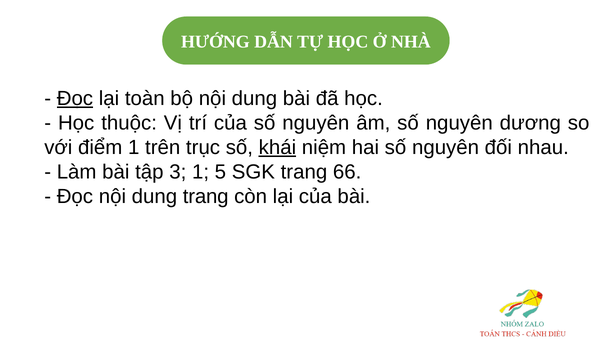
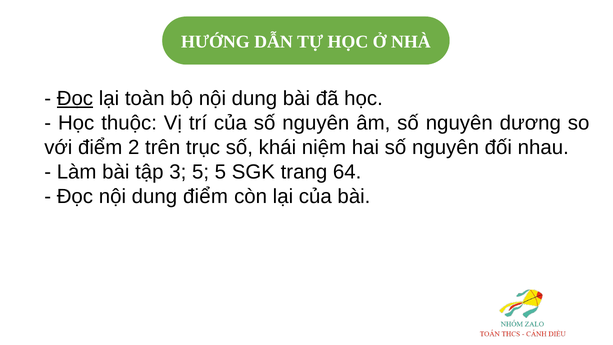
điểm 1: 1 -> 2 (134, 147)
khái underline: present -> none (277, 147)
3 1: 1 -> 5 (201, 172)
66: 66 -> 64 (347, 172)
dung trang: trang -> điểm (205, 197)
